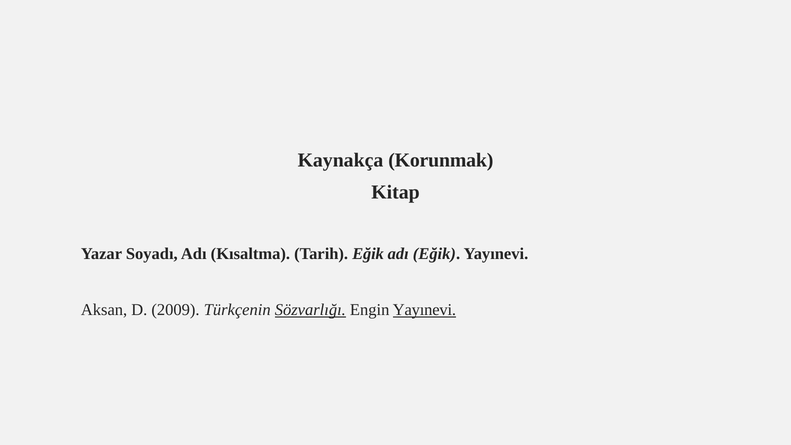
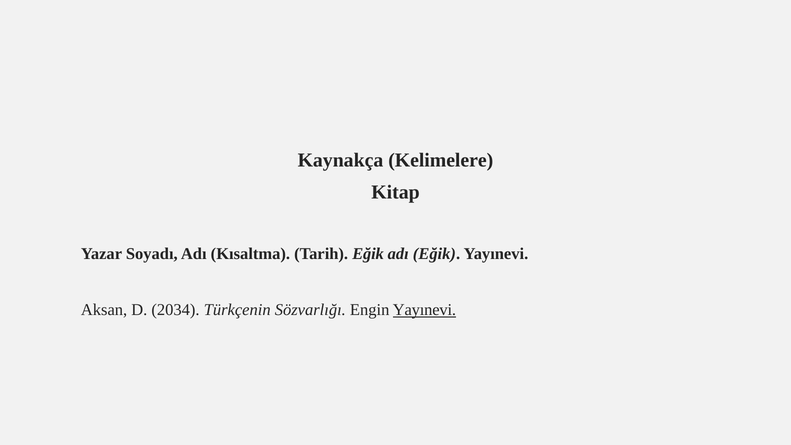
Korunmak: Korunmak -> Kelimelere (441, 160)
2009: 2009 -> 2034 (175, 310)
Sözvarlığı underline: present -> none (310, 310)
